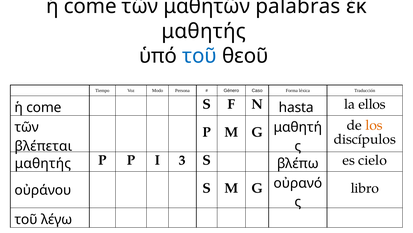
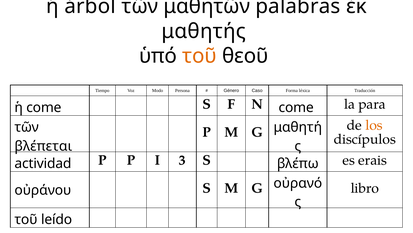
come: come -> árbol (90, 6)
τοῦ colour: blue -> orange (200, 56)
N hasta: hasta -> come (296, 107)
ellos: ellos -> para (372, 104)
μαθητής: μαθητής -> actividad (43, 163)
cielo: cielo -> erais (373, 160)
λέγω: λέγω -> leído (57, 219)
